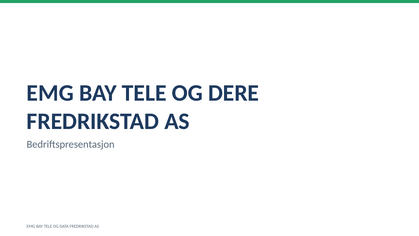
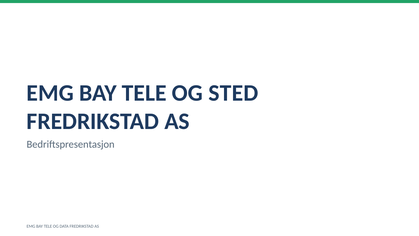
DERE: DERE -> STED (233, 93)
